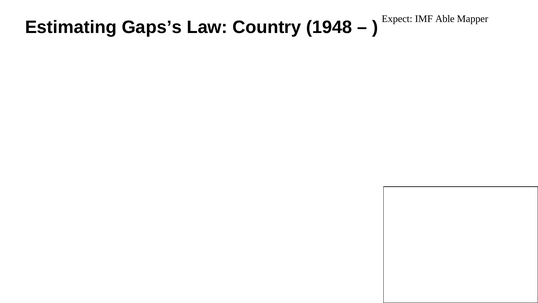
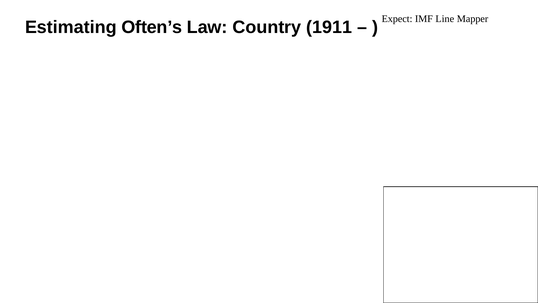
Gaps’s: Gaps’s -> Often’s (152, 27)
1948: 1948 -> 1911 (329, 27)
Able: Able -> Line (445, 19)
